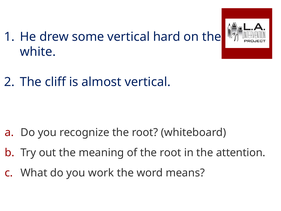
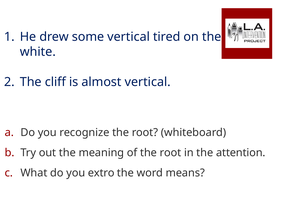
hard: hard -> tired (167, 37)
work: work -> extro (101, 173)
